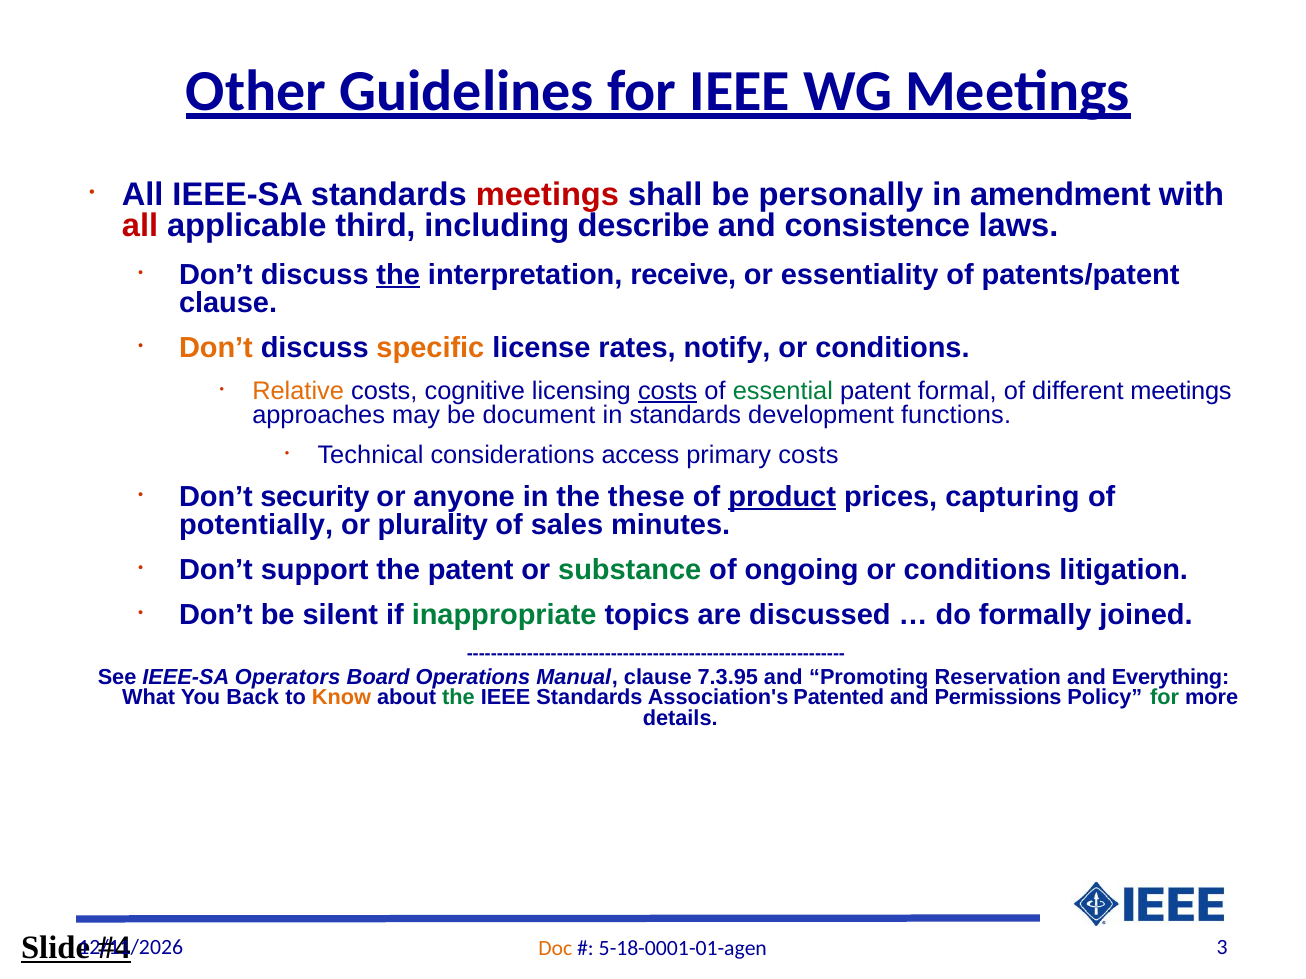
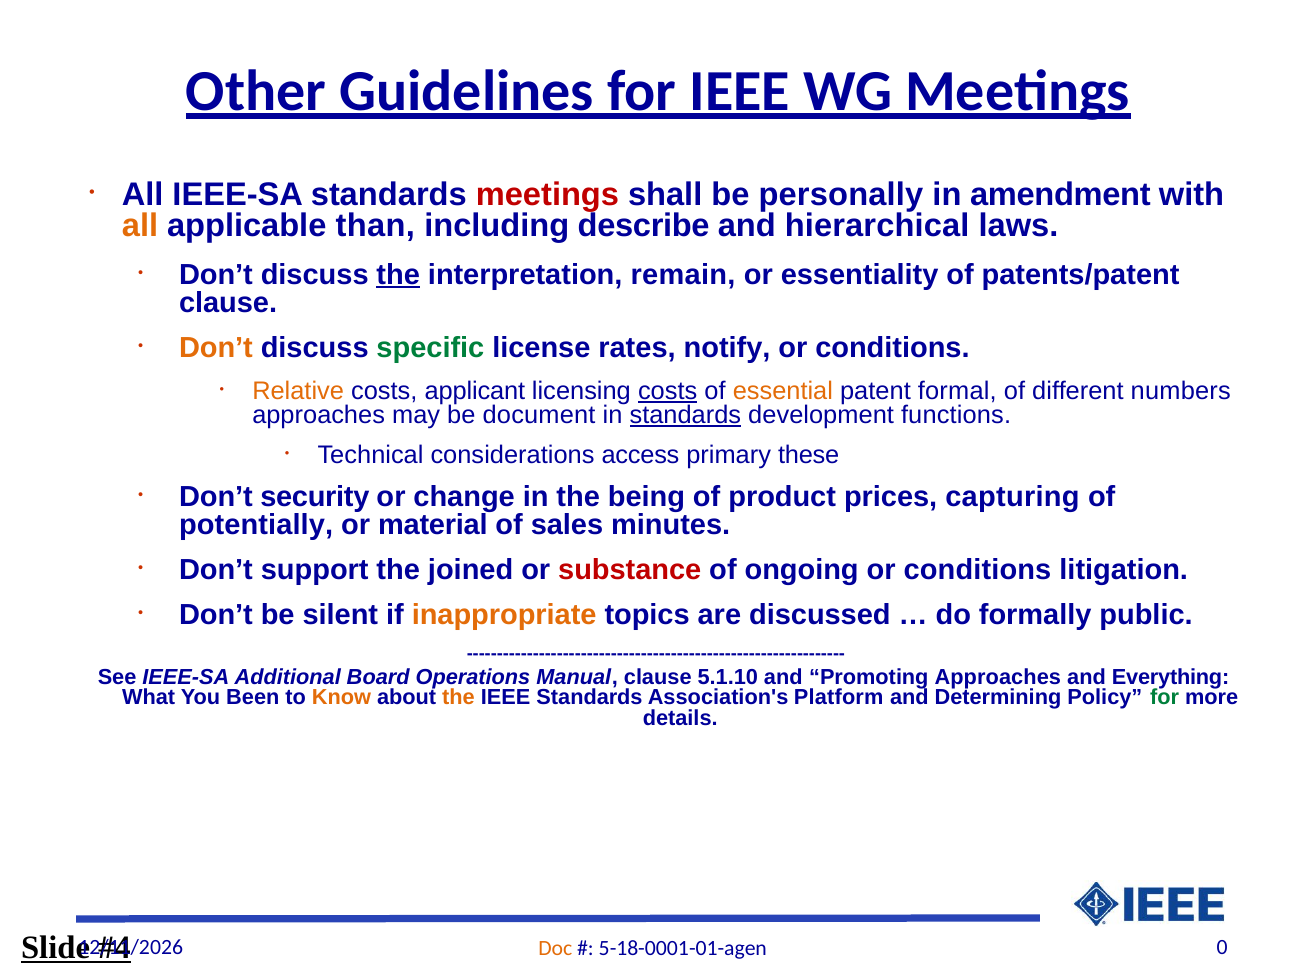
all colour: red -> orange (140, 226)
third: third -> than (375, 226)
consistence: consistence -> hierarchical (877, 226)
receive: receive -> remain (683, 275)
specific colour: orange -> green (430, 348)
cognitive: cognitive -> applicant (475, 391)
essential colour: green -> orange (783, 391)
different meetings: meetings -> numbers (1181, 391)
standards underline: none -> present (685, 415)
primary costs: costs -> these (809, 455)
anyone: anyone -> change (464, 497)
these: these -> being (646, 497)
product underline: present -> none (782, 497)
plurality: plurality -> material (433, 525)
the patent: patent -> joined (471, 570)
substance colour: green -> red (630, 570)
inappropriate colour: green -> orange (504, 615)
joined: joined -> public (1146, 615)
Operators: Operators -> Additional (288, 677)
7.3.95: 7.3.95 -> 5.1.10 (728, 677)
Promoting Reservation: Reservation -> Approaches (998, 677)
Back: Back -> Been (253, 698)
the colour: green -> orange (459, 698)
Patented: Patented -> Platform (839, 698)
Permissions: Permissions -> Determining (998, 698)
3: 3 -> 0 (1222, 948)
